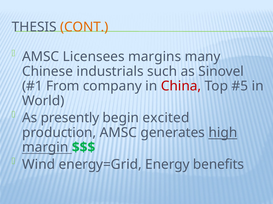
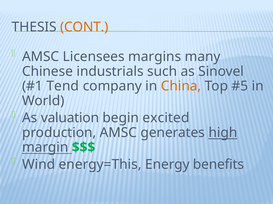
From: From -> Tend (63, 86)
China colour: red -> orange (181, 86)
presently: presently -> valuation (70, 118)
energy=Grid: energy=Grid -> energy=This (100, 165)
